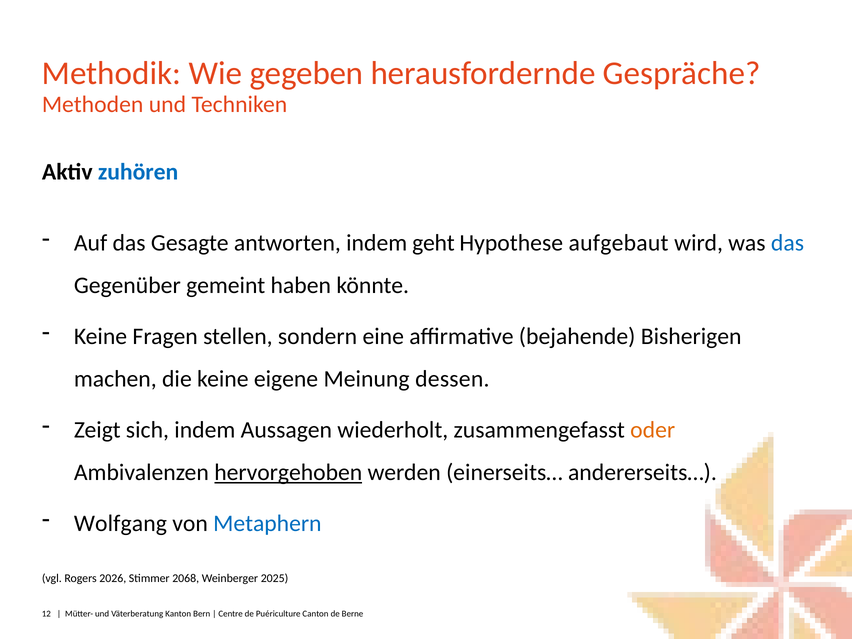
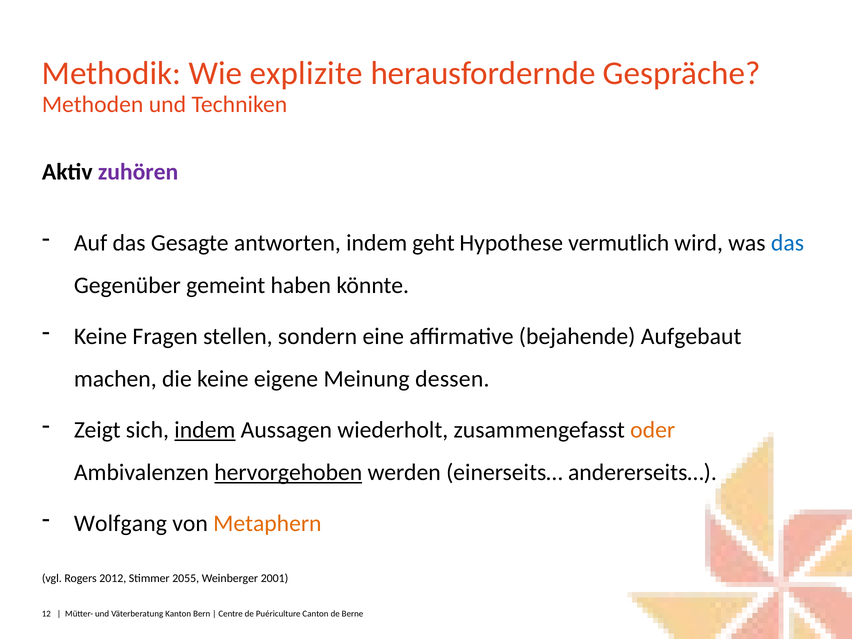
gegeben: gegeben -> explizite (306, 73)
zuhören colour: blue -> purple (138, 172)
aufgebaut: aufgebaut -> vermutlich (619, 243)
Bisherigen: Bisherigen -> Aufgebaut (691, 336)
indem underline: none -> present (205, 430)
Metaphern colour: blue -> orange (267, 523)
2026: 2026 -> 2012 (113, 578)
2068: 2068 -> 2055 (186, 578)
2025: 2025 -> 2001 (275, 578)
